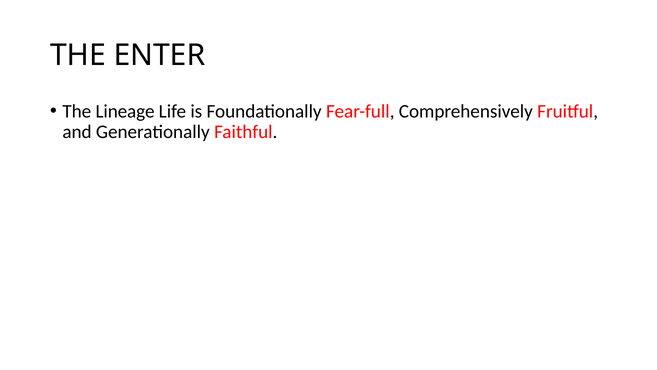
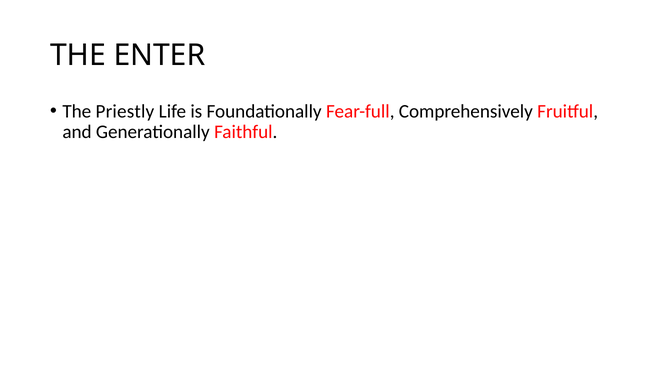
Lineage: Lineage -> Priestly (125, 111)
